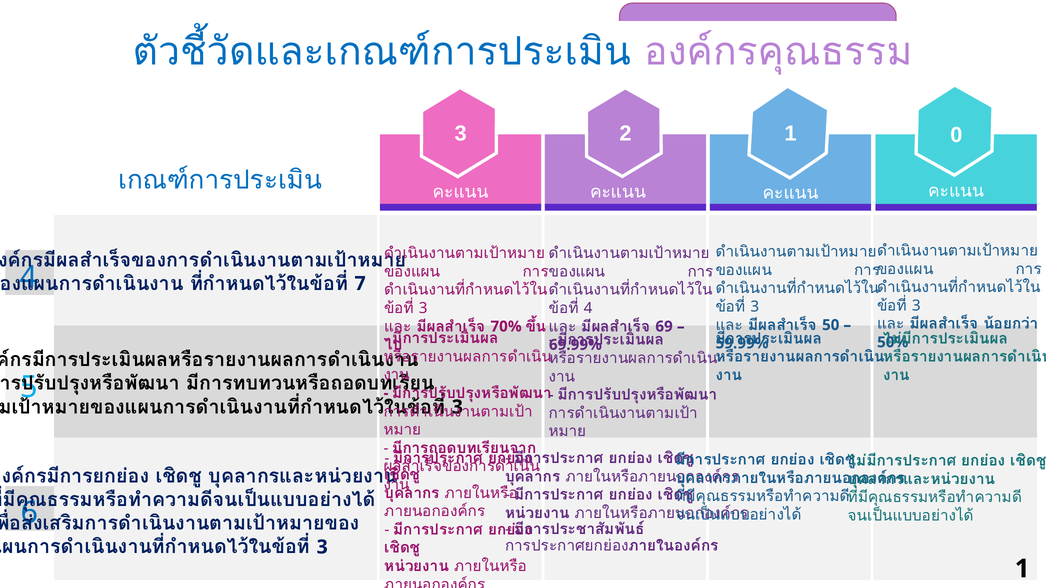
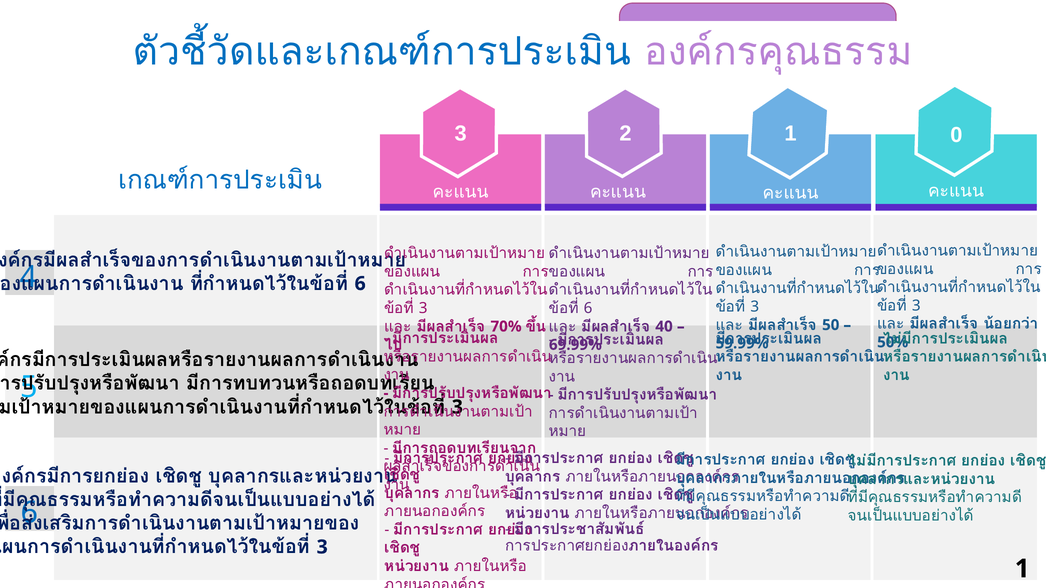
7: 7 -> 6 (360, 284)
4: 4 -> 6 (588, 308)
69: 69 -> 40 (664, 327)
